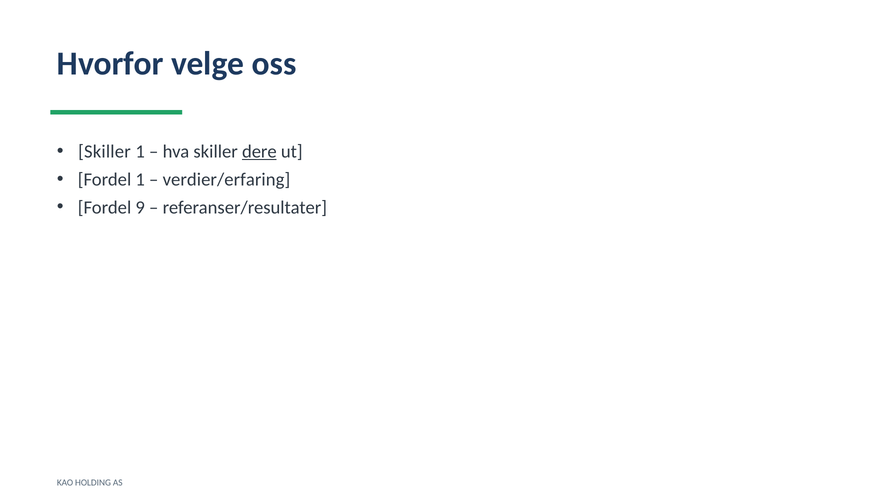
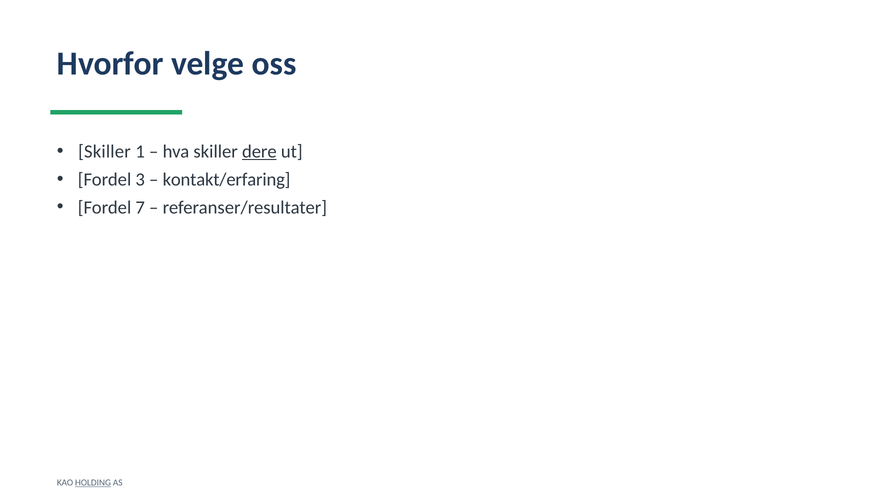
Fordel 1: 1 -> 3 (140, 179)
verdier/erfaring: verdier/erfaring -> kontakt/erfaring (227, 179)
9: 9 -> 7 (140, 207)
HOLDING underline: none -> present (93, 483)
